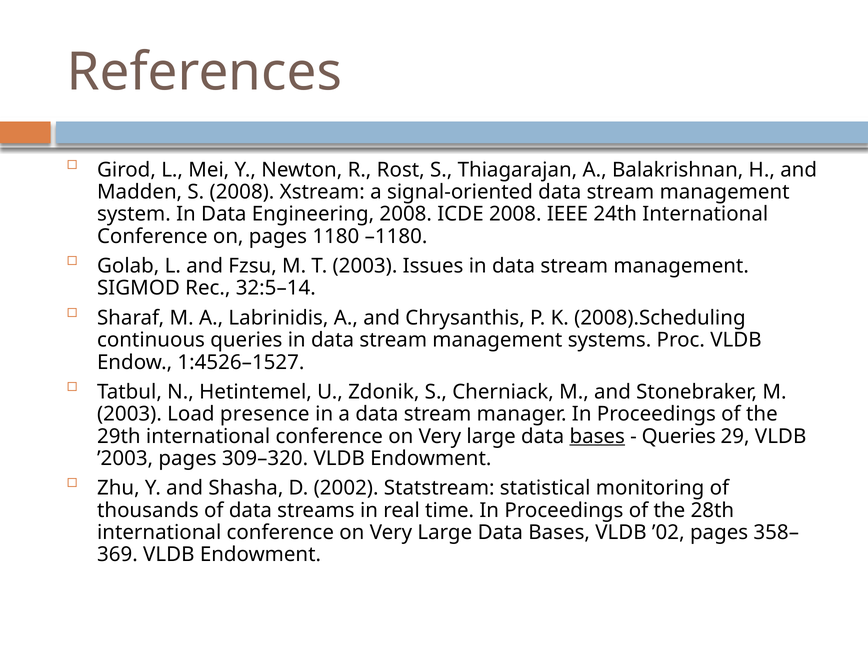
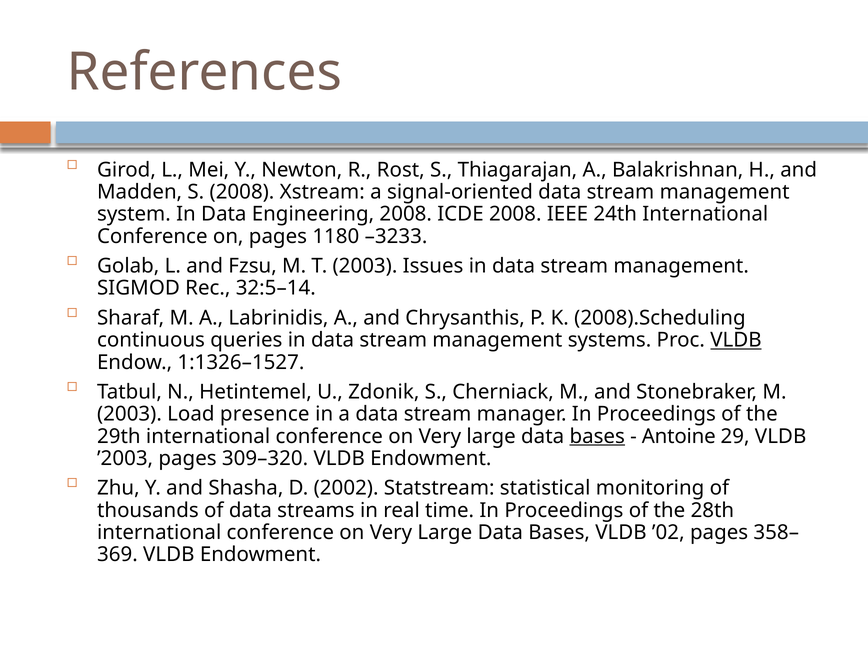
–1180: –1180 -> –3233 (396, 236)
VLDB underline: none -> present (736, 340)
1:4526–1527: 1:4526–1527 -> 1:1326–1527 (241, 362)
Queries: Queries -> Antoine (679, 436)
